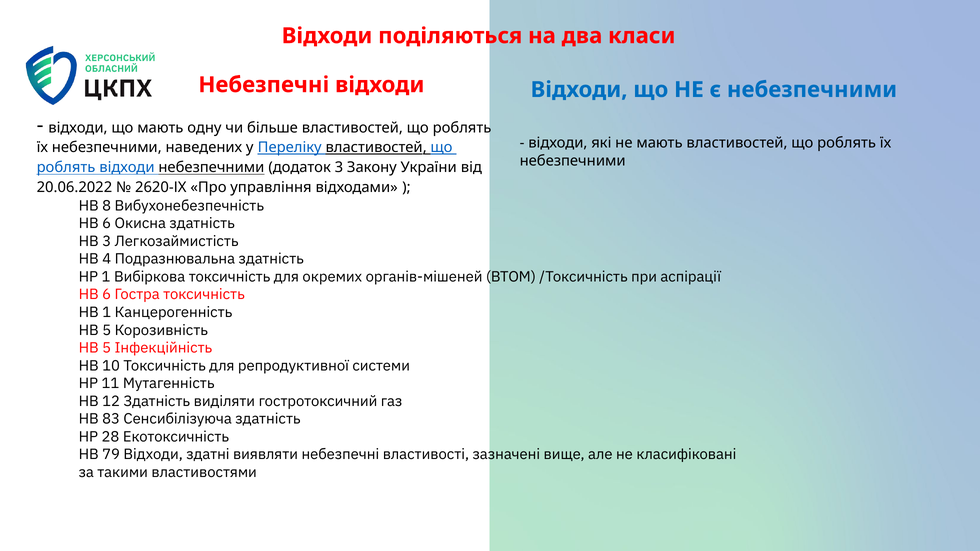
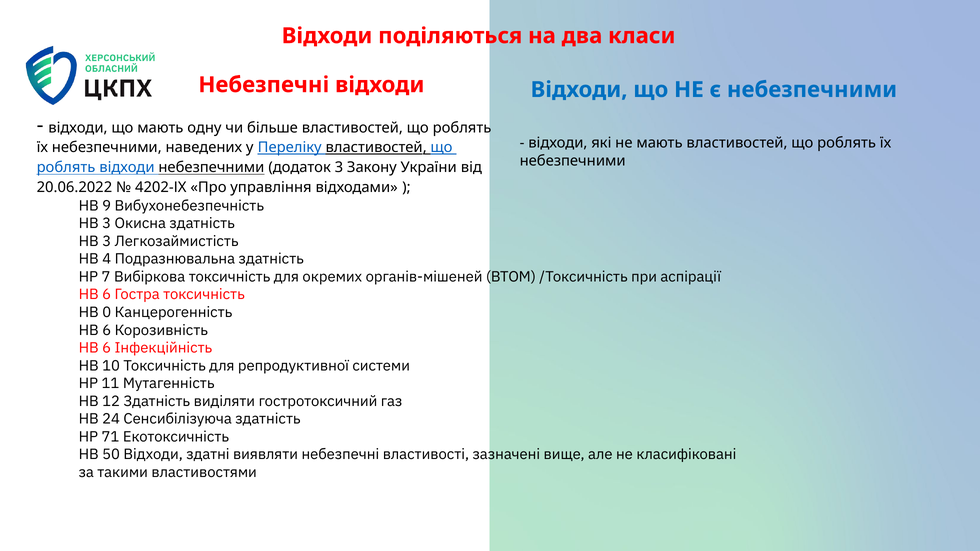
2620-ІХ: 2620-ІХ -> 4202-ІХ (161, 188)
8: 8 -> 9 (107, 206)
6: 6 -> 3 (107, 224)
HP 1: 1 -> 7 (106, 277)
НВ 1: 1 -> 0 (107, 313)
НВ 5: 5 -> 6 (107, 330)
5: 5 -> 6 (107, 348)
83: 83 -> 24 (111, 419)
28: 28 -> 71 (110, 437)
79: 79 -> 50 (111, 455)
